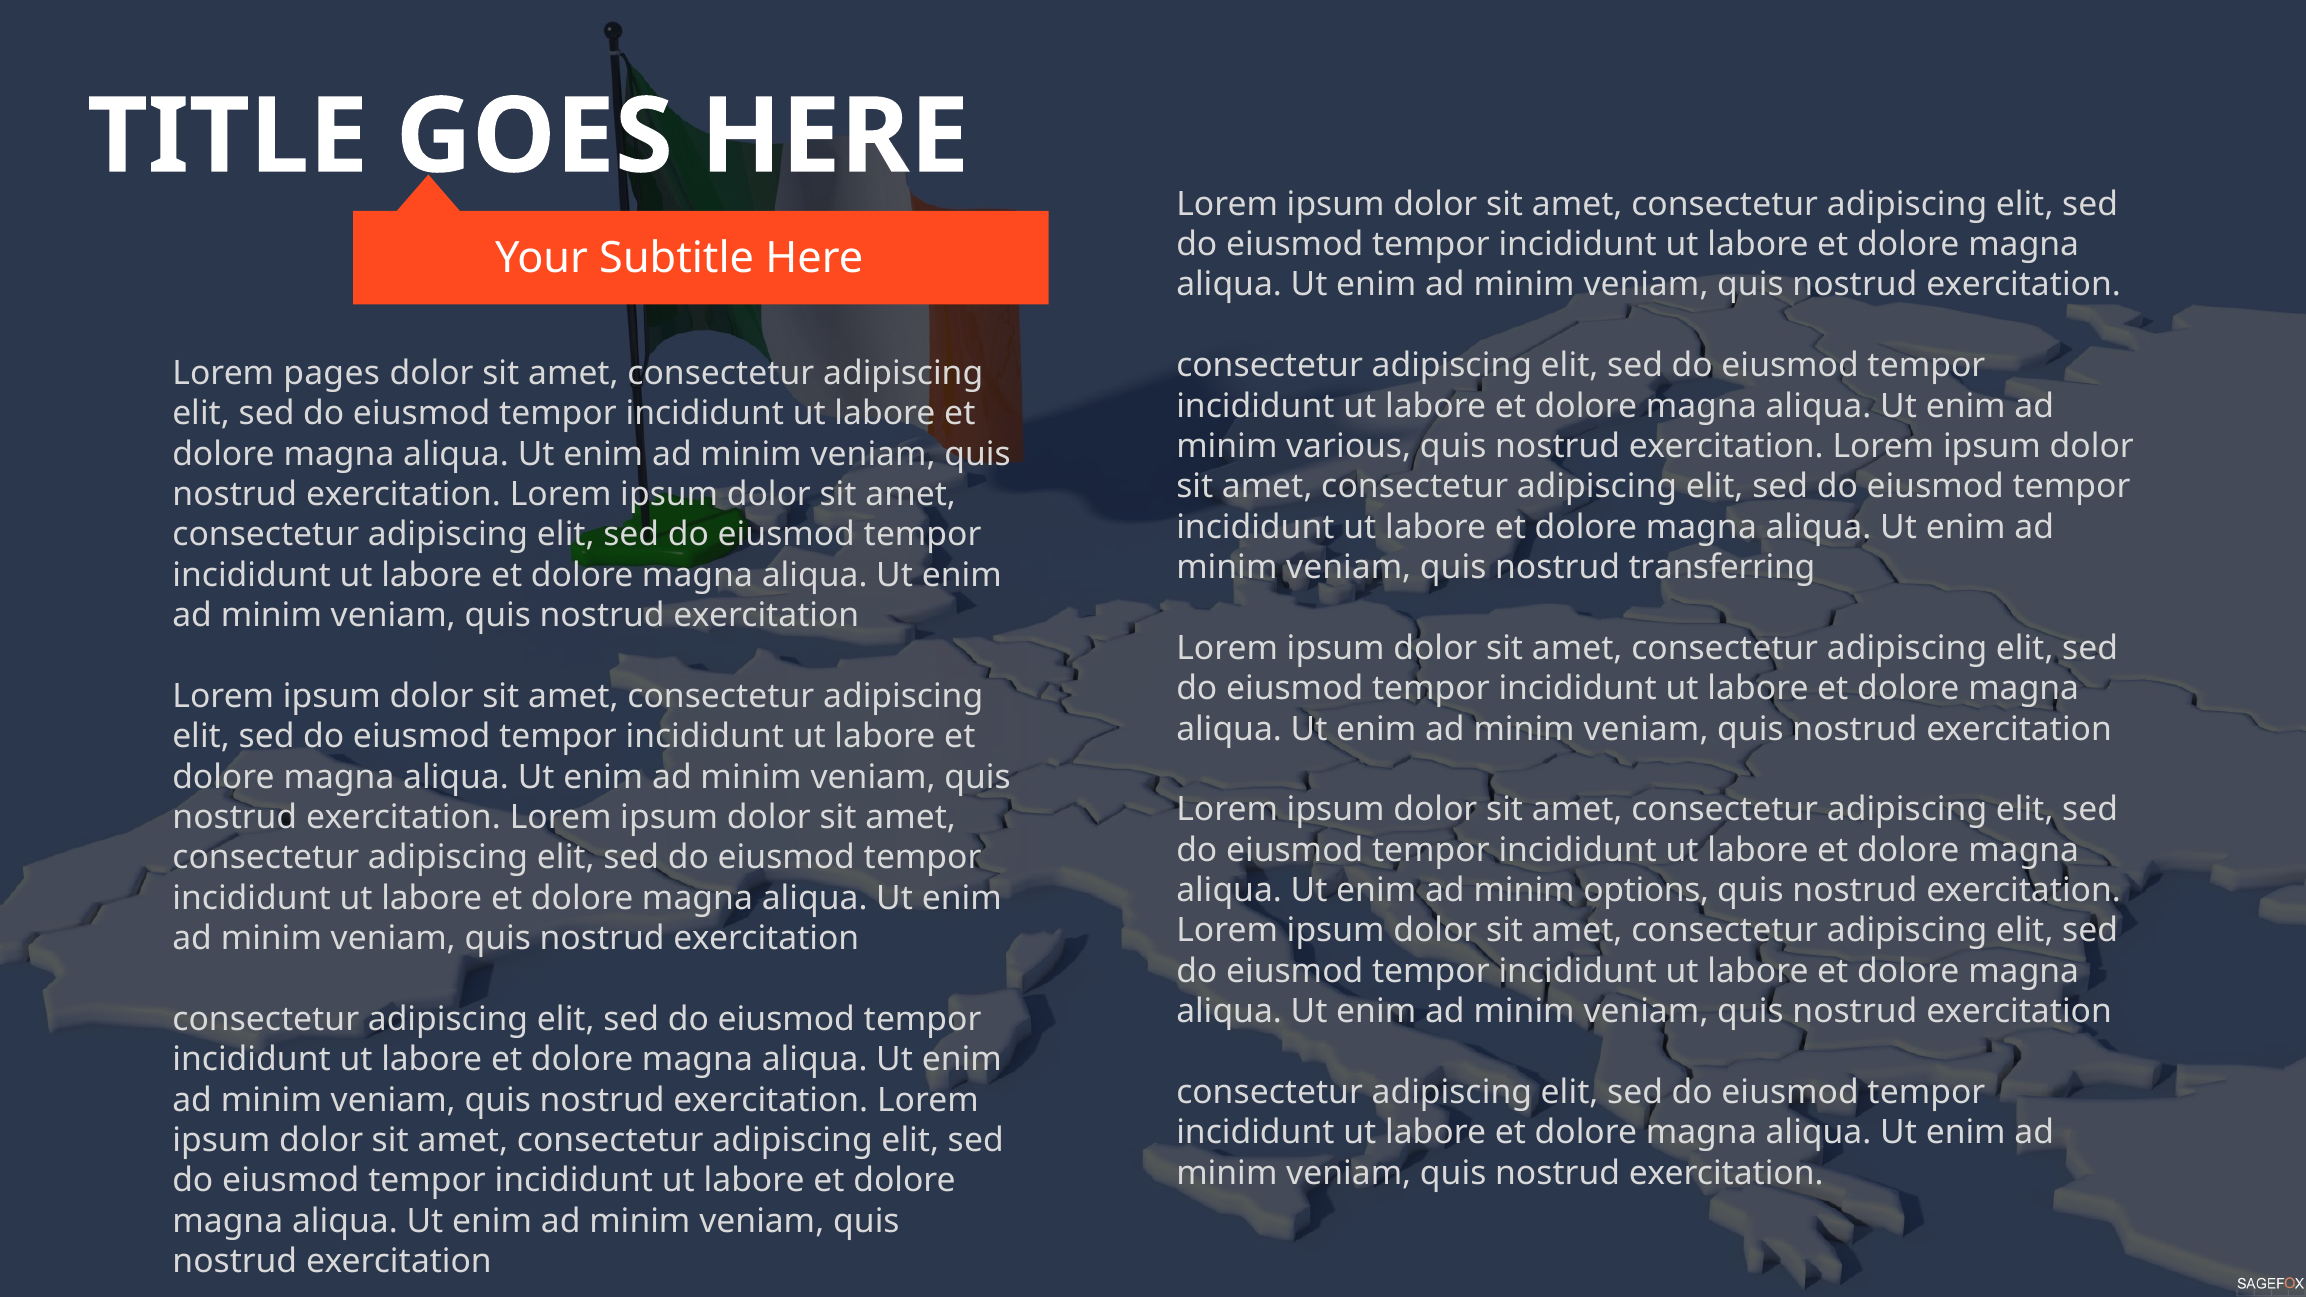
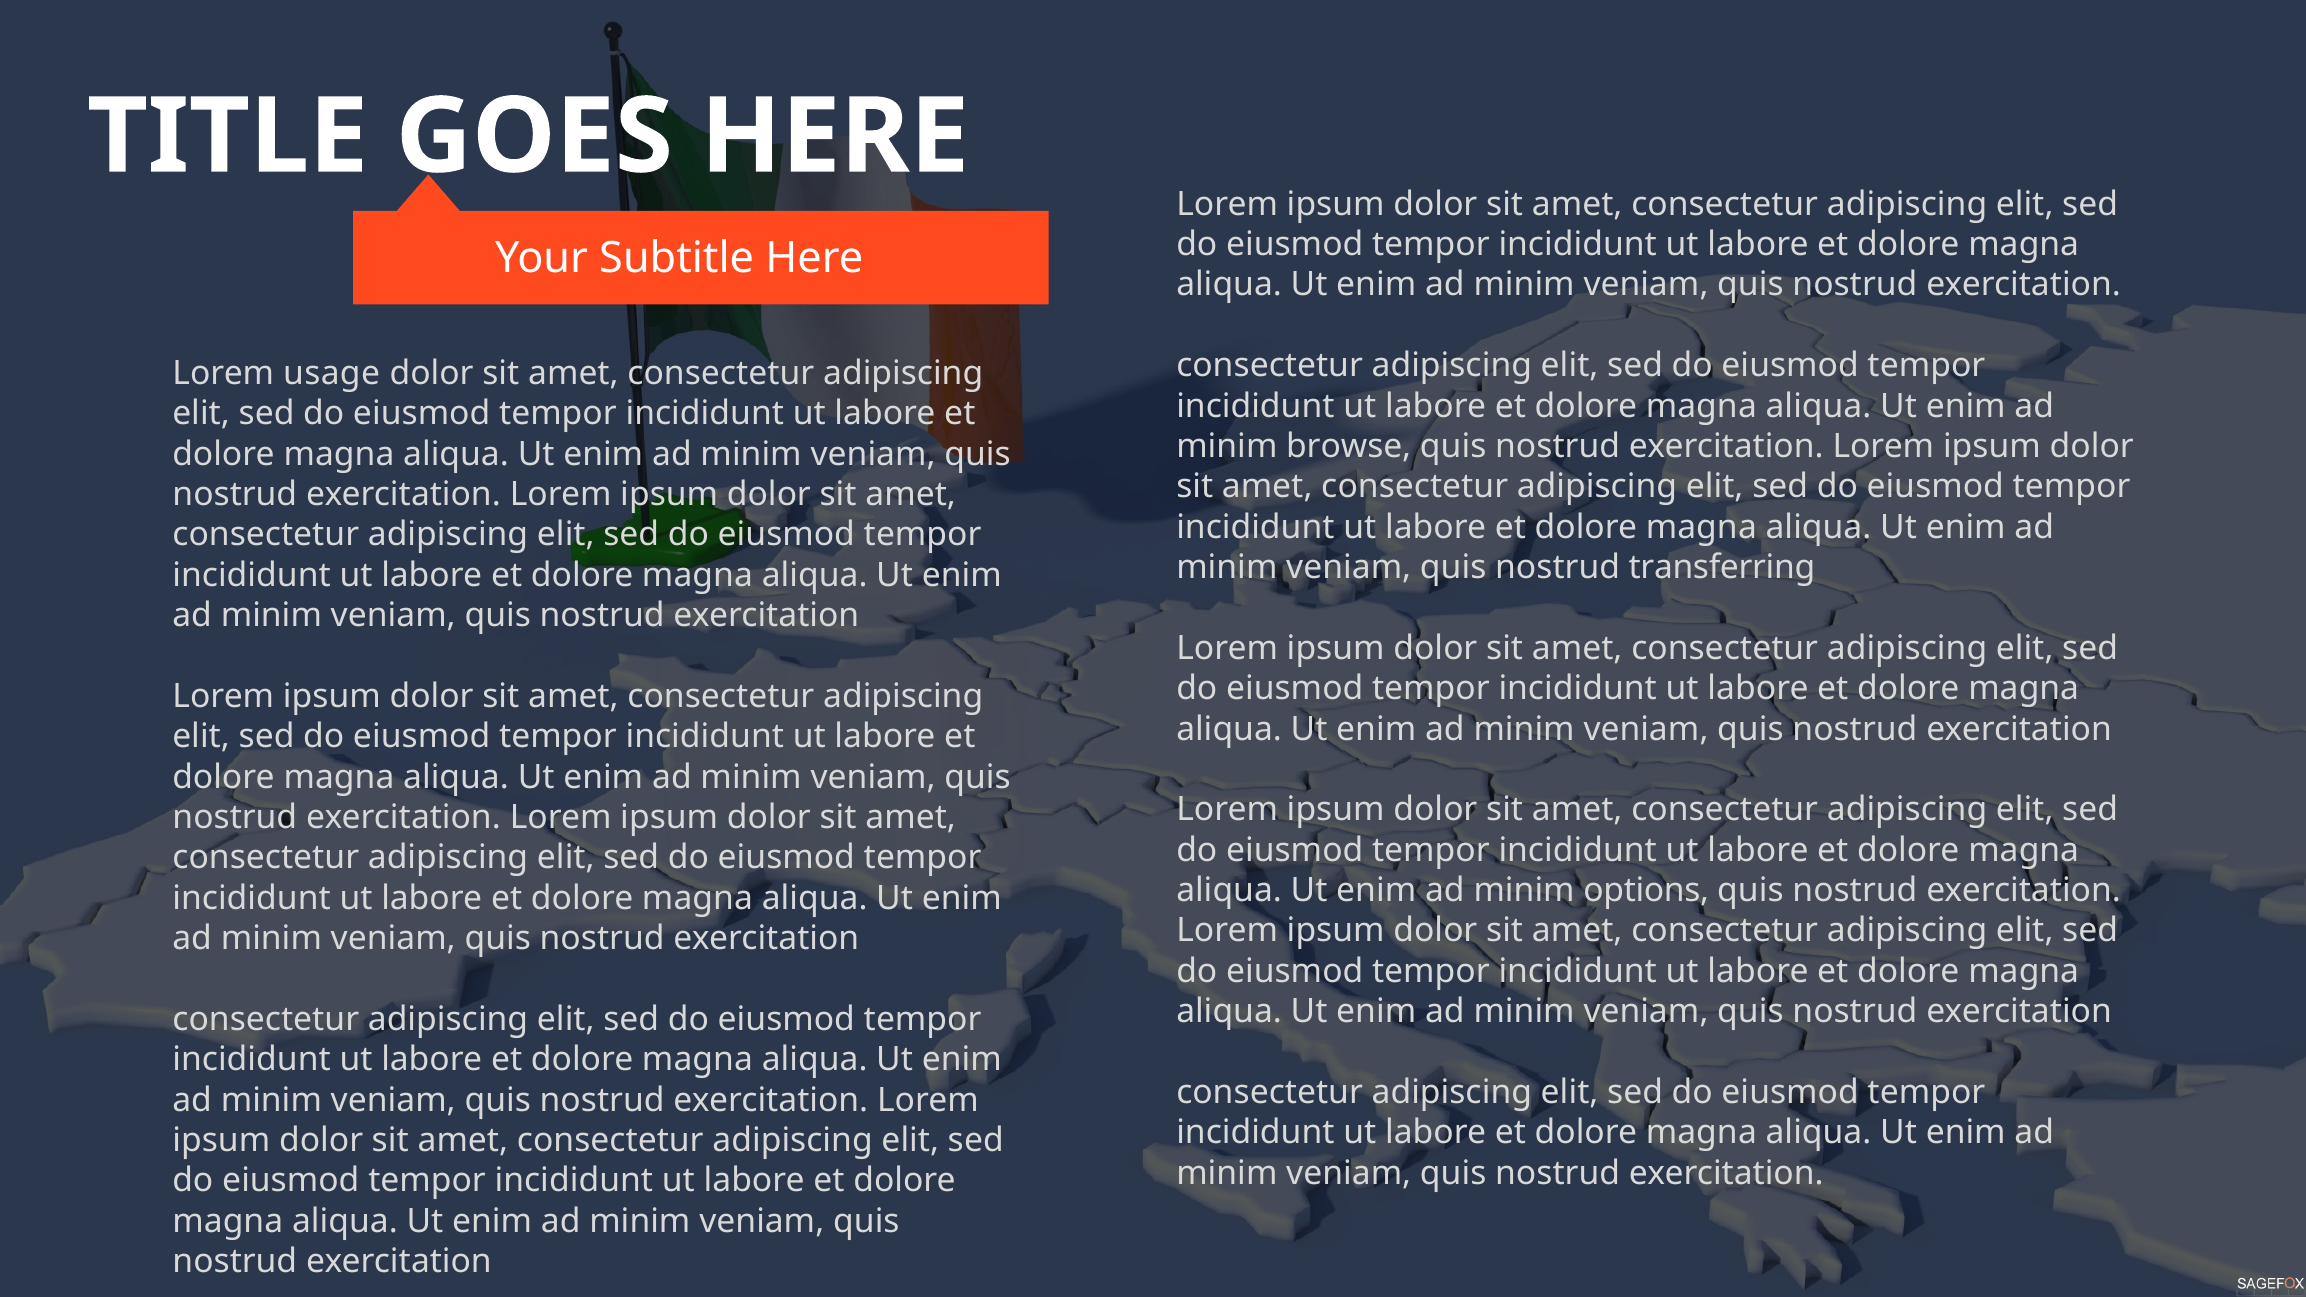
pages: pages -> usage (332, 373)
various: various -> browse (1349, 446)
